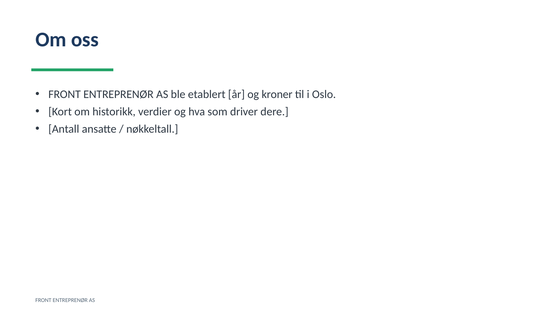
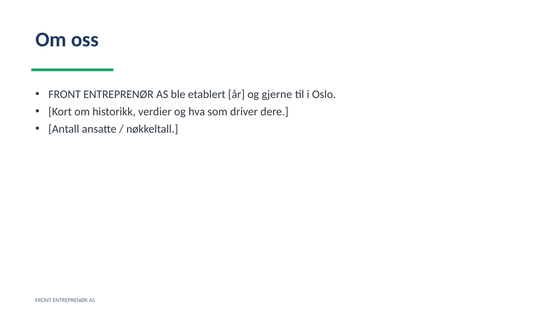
kroner: kroner -> gjerne (277, 94)
